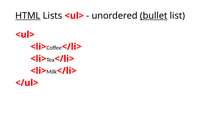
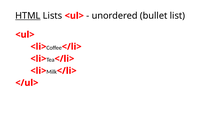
bullet underline: present -> none (154, 16)
